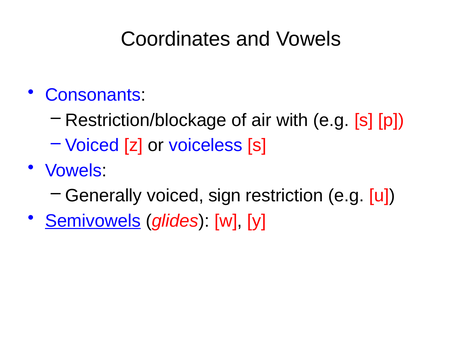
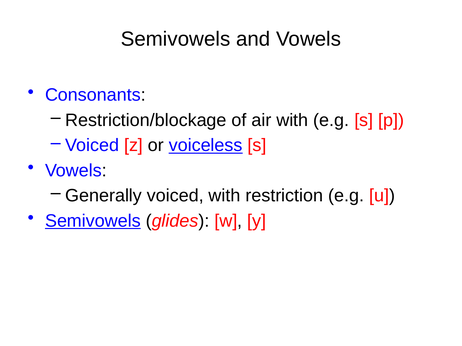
Coordinates: Coordinates -> Semivowels (176, 39)
voiceless underline: none -> present (206, 146)
voiced sign: sign -> with (225, 196)
